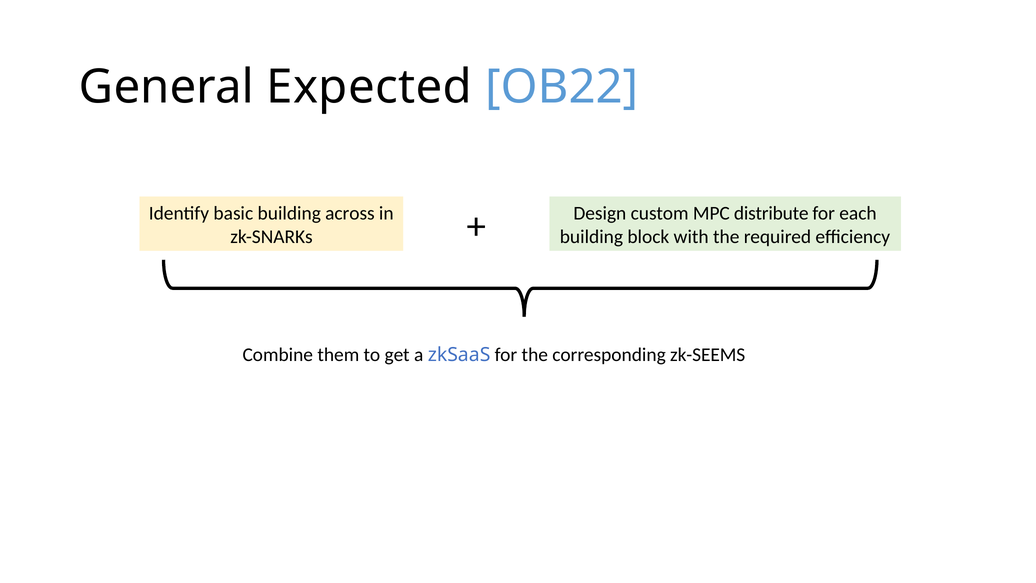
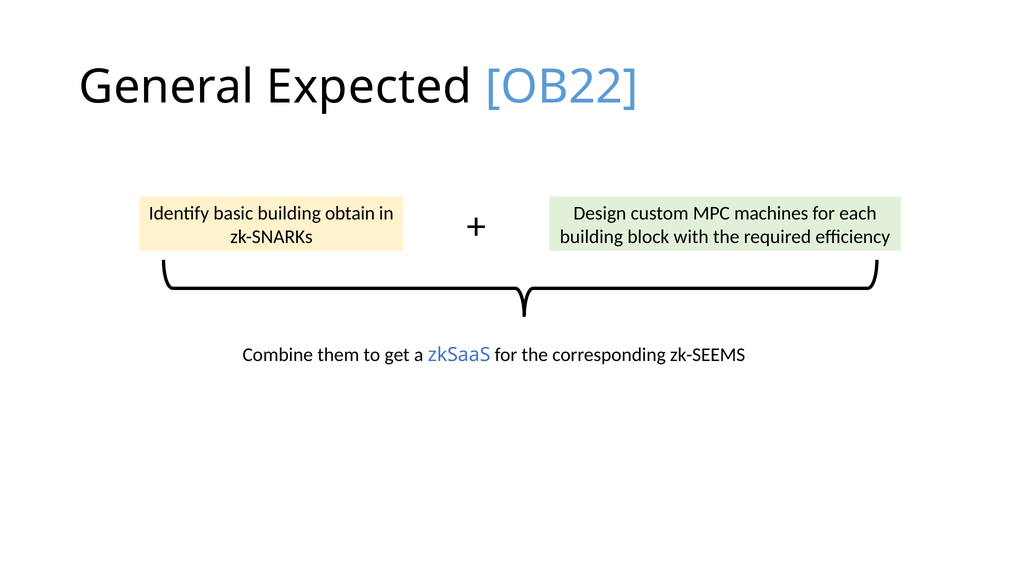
across: across -> obtain (350, 213)
distribute: distribute -> machines (771, 213)
